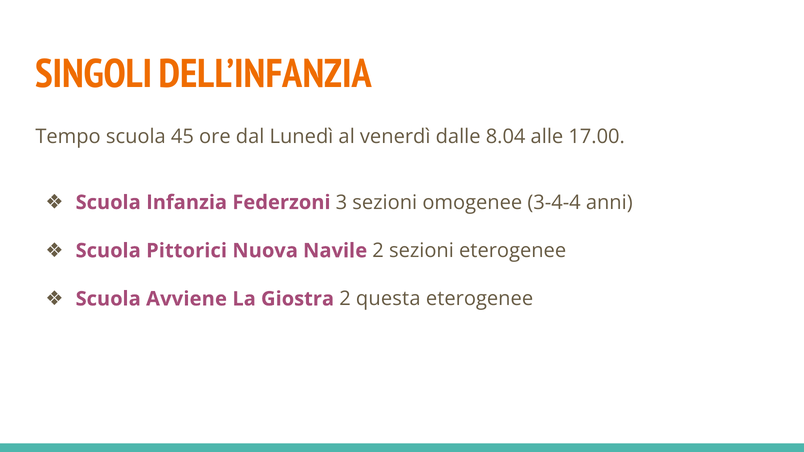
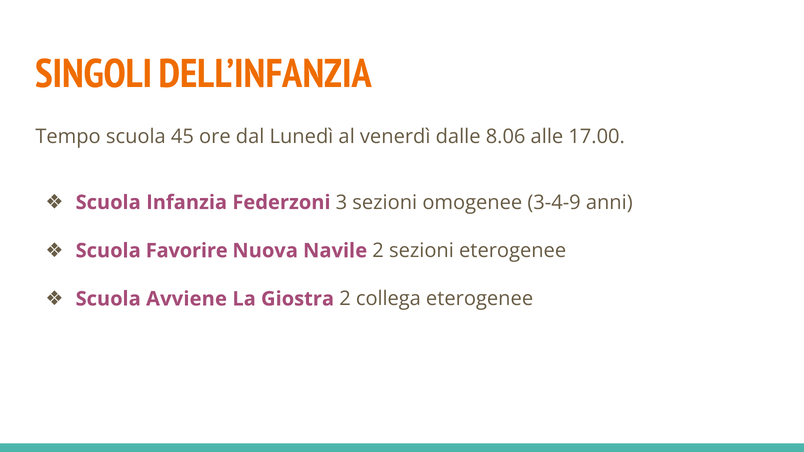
8.04: 8.04 -> 8.06 (506, 136)
3-4-4: 3-4-4 -> 3-4-9 (554, 203)
Pittorici: Pittorici -> Favorire (187, 251)
questa: questa -> collega (388, 299)
